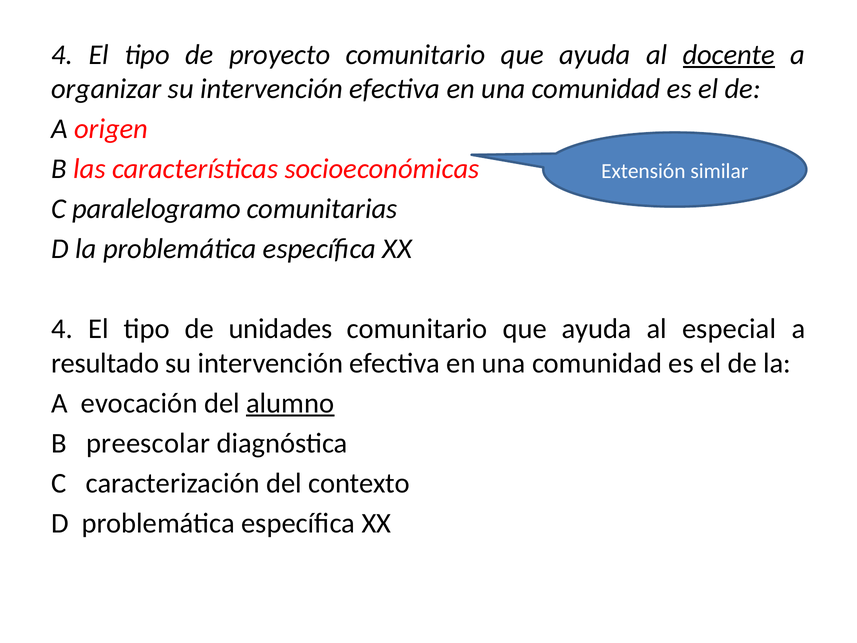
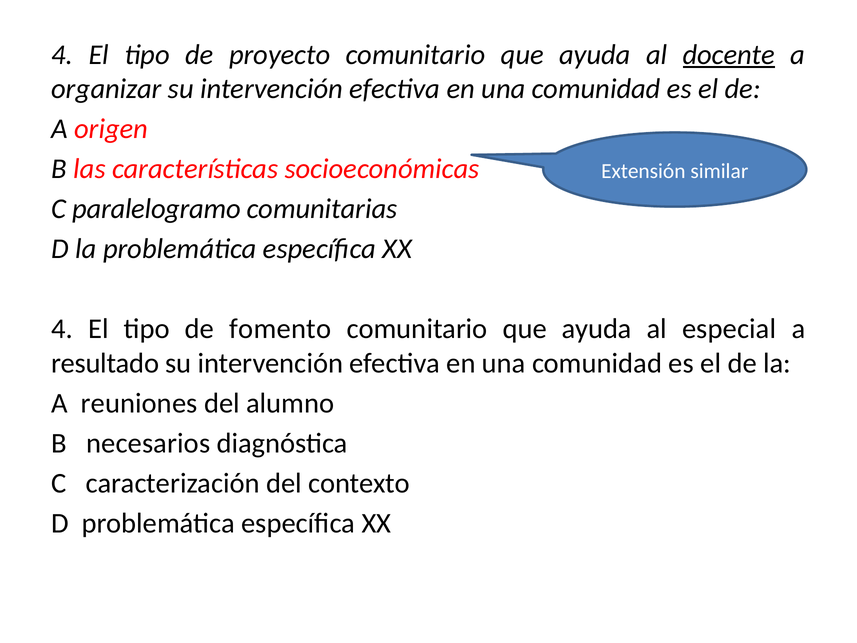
unidades: unidades -> fomento (280, 329)
evocación: evocación -> reuniones (139, 403)
alumno underline: present -> none (290, 403)
preescolar: preescolar -> necesarios (148, 443)
